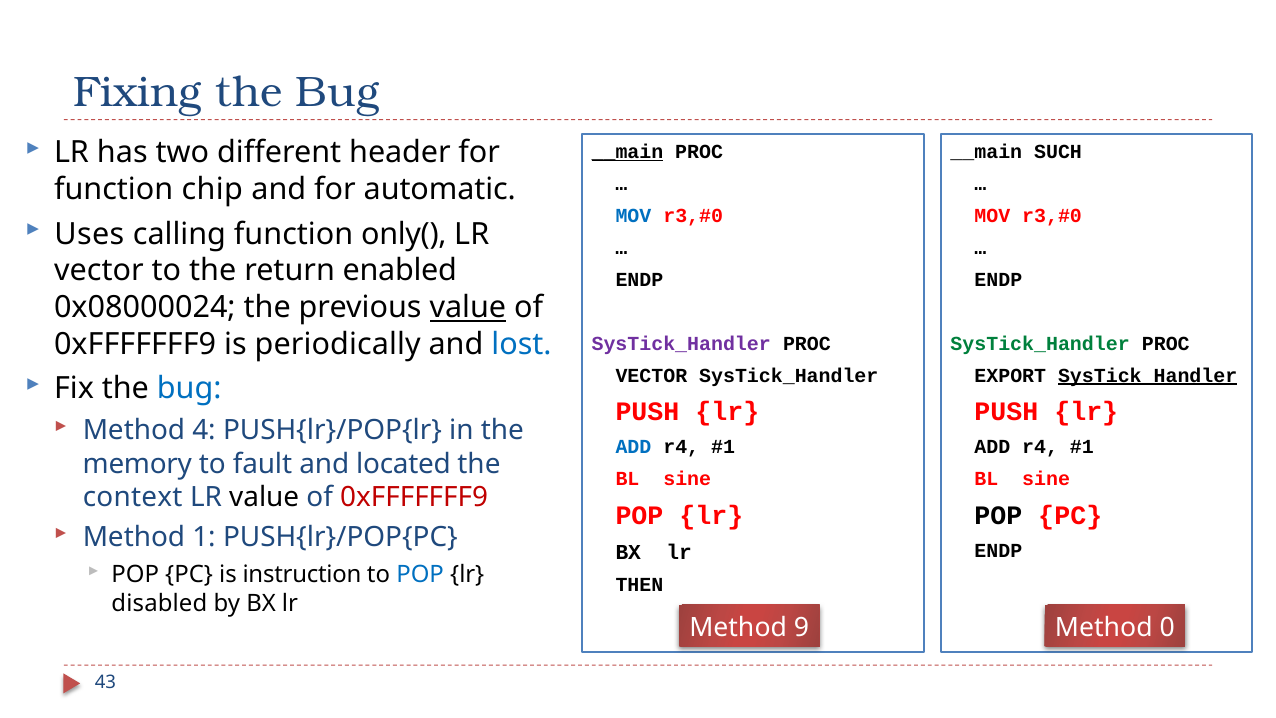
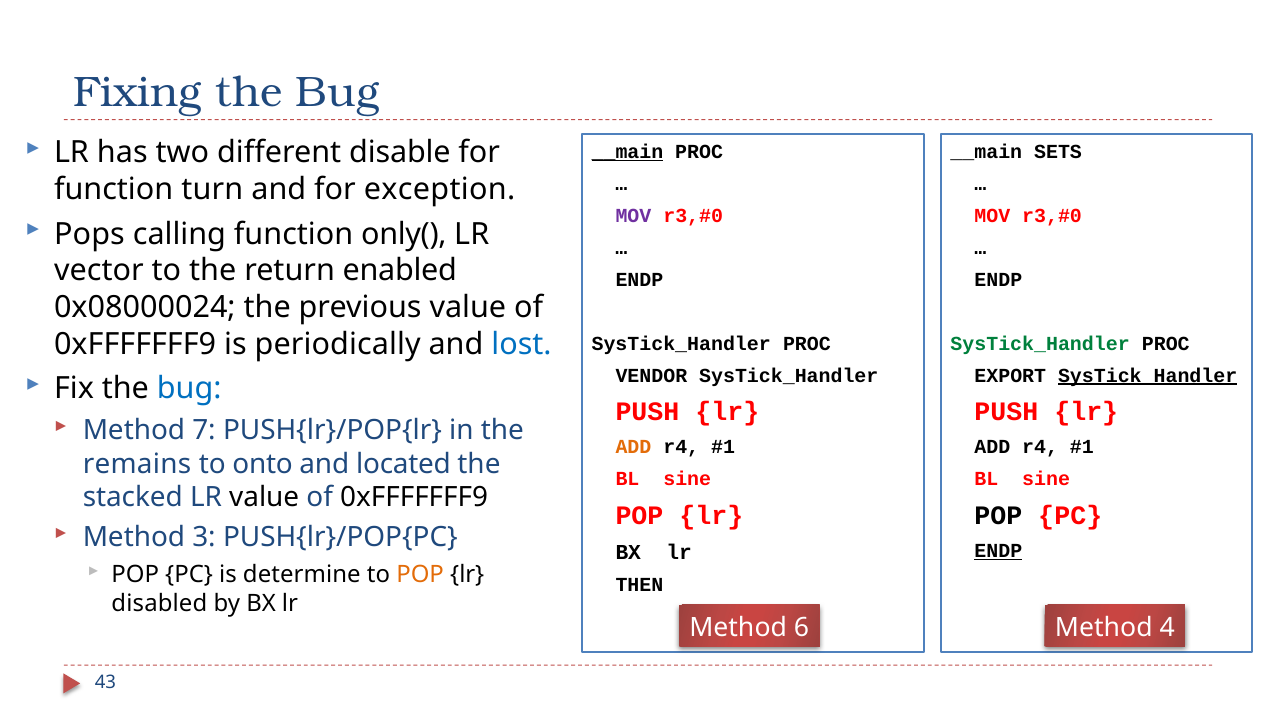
header: header -> disable (400, 153)
SUCH: SUCH -> SETS (1058, 152)
chip: chip -> turn (212, 189)
automatic: automatic -> exception (440, 189)
MOV colour: blue -> purple (633, 216)
Uses: Uses -> Pops (89, 234)
value underline: present -> none (468, 307)
SysTick_Handler colour: purple -> black (681, 343)
VECTOR: VECTOR -> VENDOR (651, 375)
4: 4 -> 7 (204, 430)
ADD colour: blue -> orange (633, 447)
memory: memory -> remains (137, 464)
fault: fault -> onto (263, 464)
context: context -> stacked (133, 497)
0xFFFFFFF9 colour: red -> black (414, 497)
1: 1 -> 3 (204, 537)
ENDP underline: none -> present (998, 551)
instruction: instruction -> determine (302, 575)
POP colour: blue -> orange (420, 575)
9: 9 -> 6 (802, 627)
0: 0 -> 4 (1167, 627)
